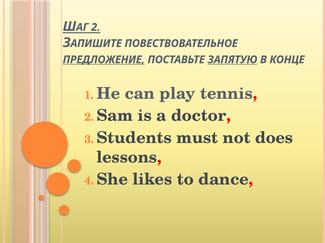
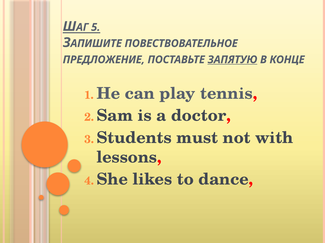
2: 2 -> 5 (96, 27)
ПРЕДЛОЖЕНИЕ underline: present -> none (104, 60)
does: does -> with (274, 138)
